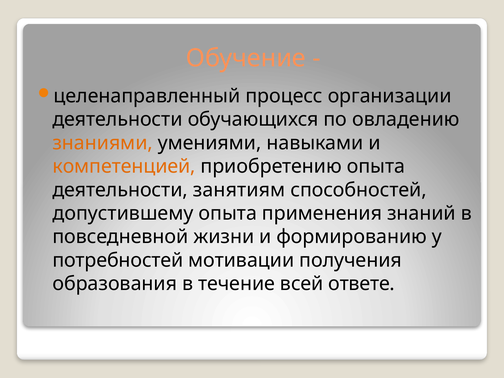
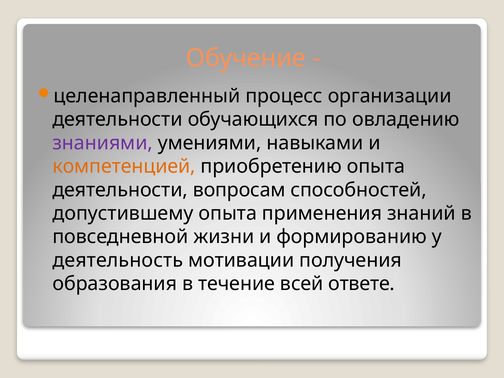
знаниями colour: orange -> purple (103, 143)
занятиям: занятиям -> вопросам (239, 190)
потребностей: потребностей -> деятельность (118, 260)
